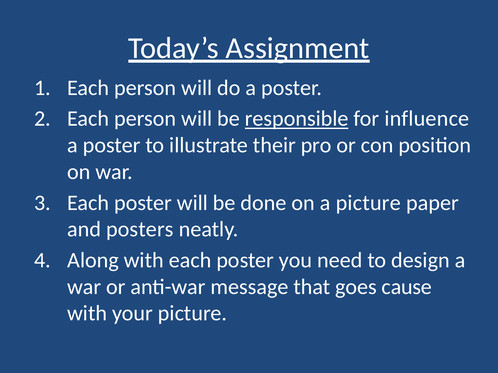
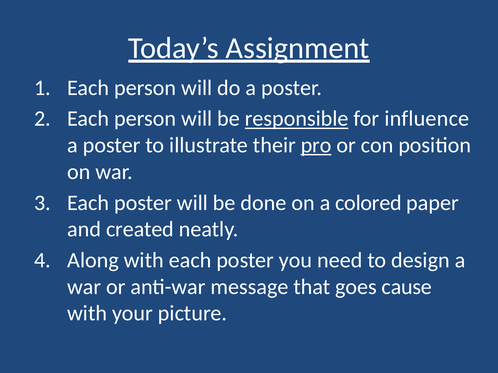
pro underline: none -> present (316, 145)
a picture: picture -> colored (368, 203)
posters: posters -> created (140, 230)
